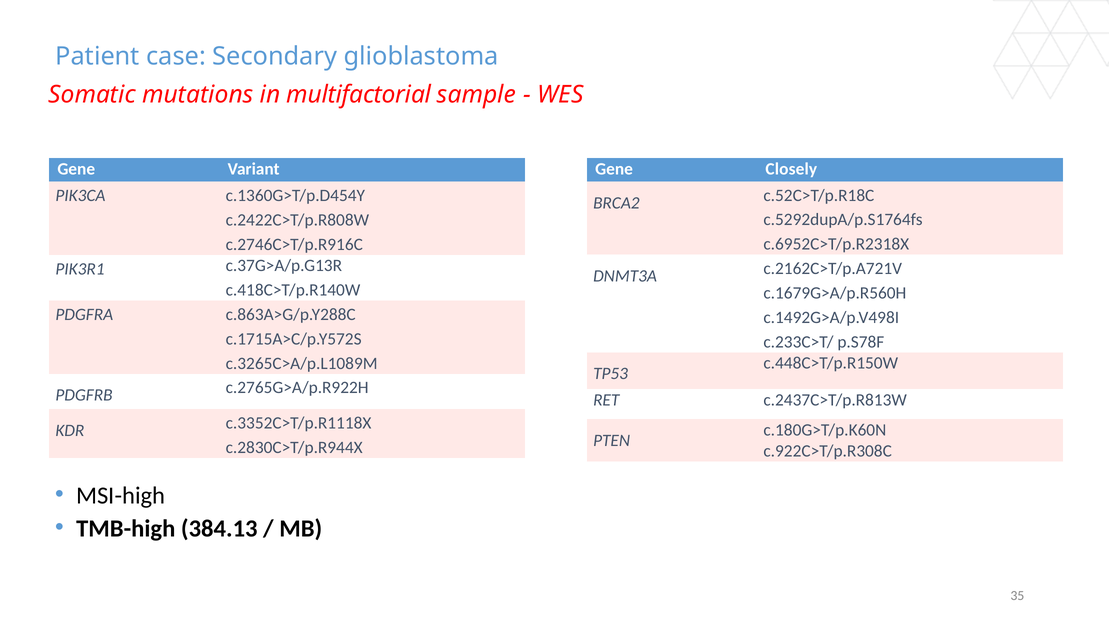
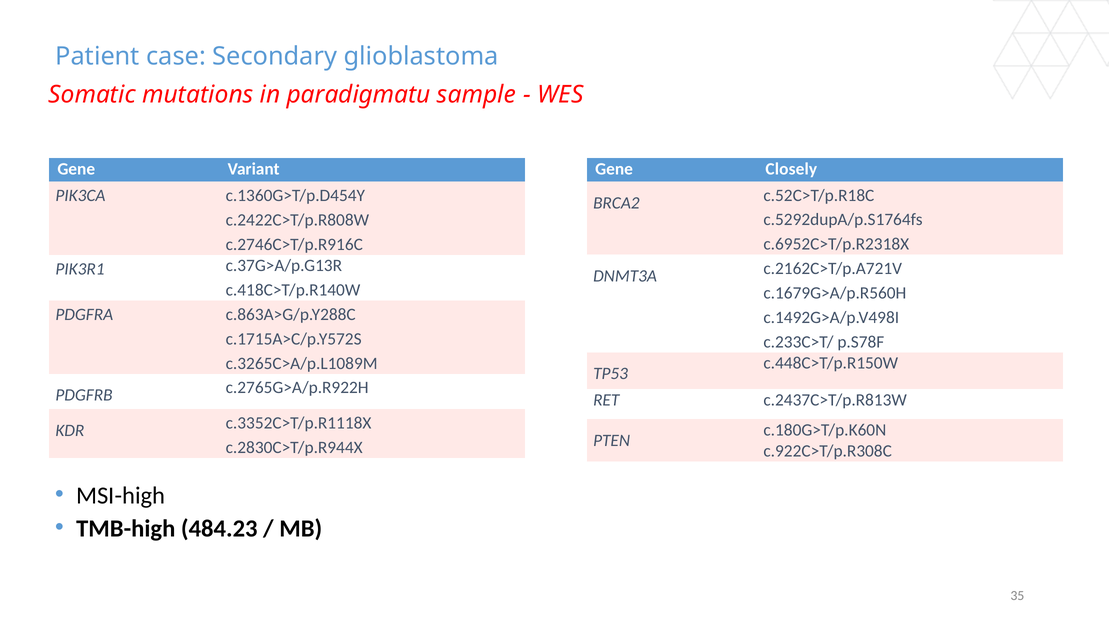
multifactorial: multifactorial -> paradigmatu (359, 95)
384.13: 384.13 -> 484.23 (219, 528)
